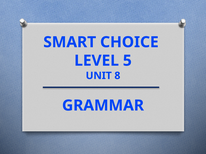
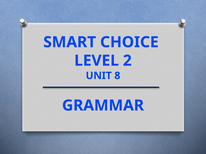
5: 5 -> 2 (127, 61)
